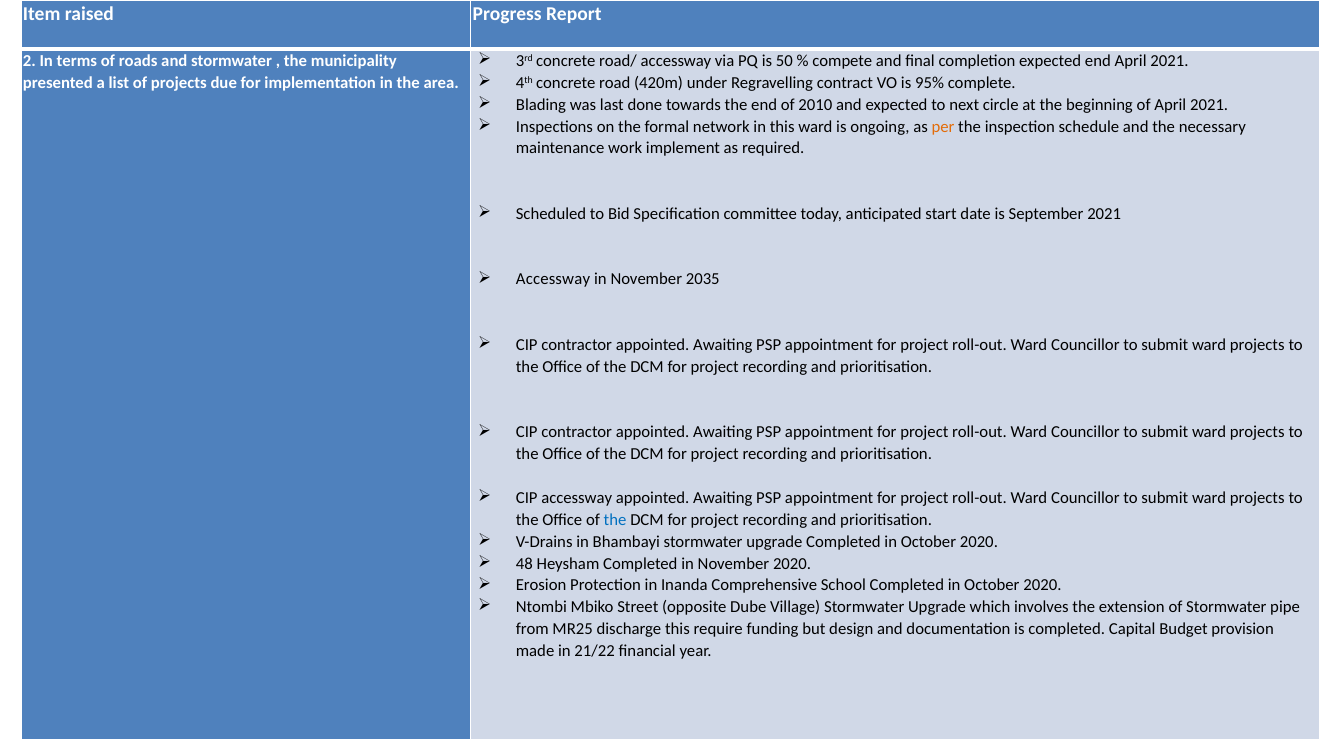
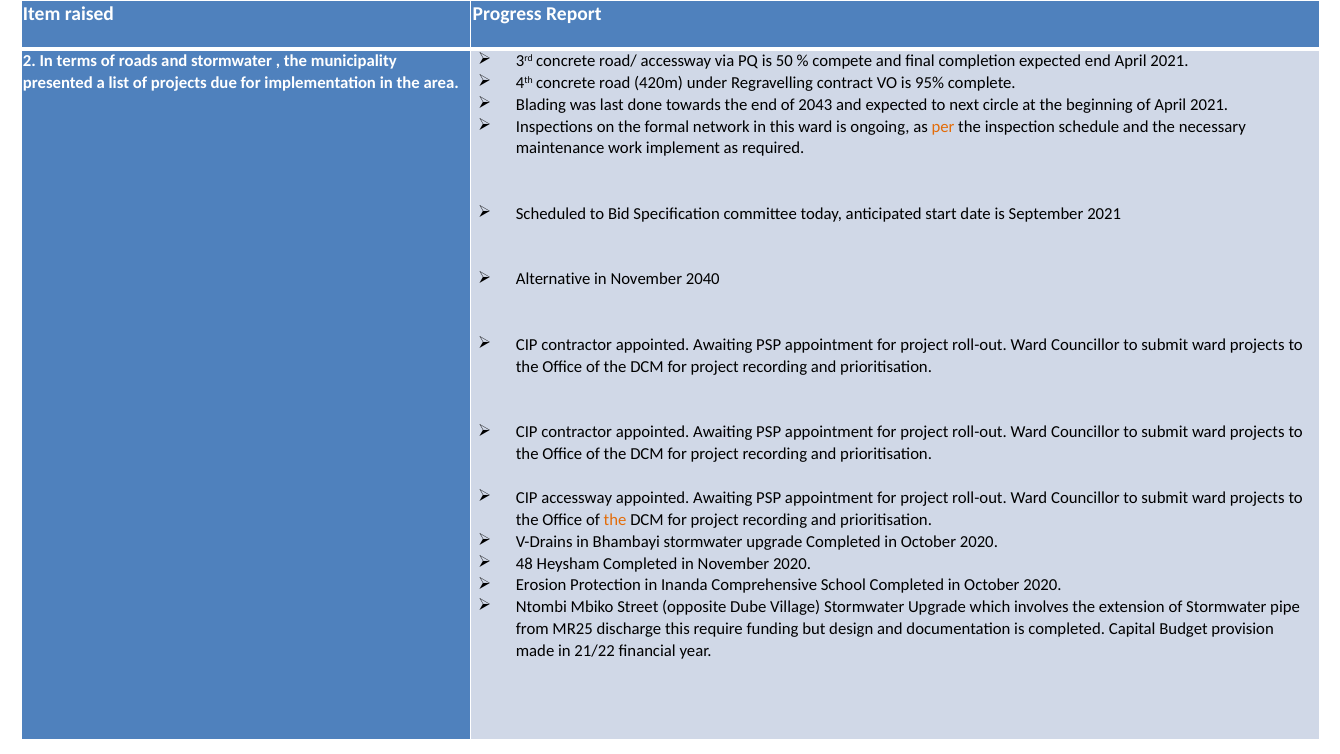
2010: 2010 -> 2043 (815, 105)
Accessway: Accessway -> Alternative (553, 279)
2035: 2035 -> 2040 (703, 279)
the colour: blue -> orange (615, 520)
